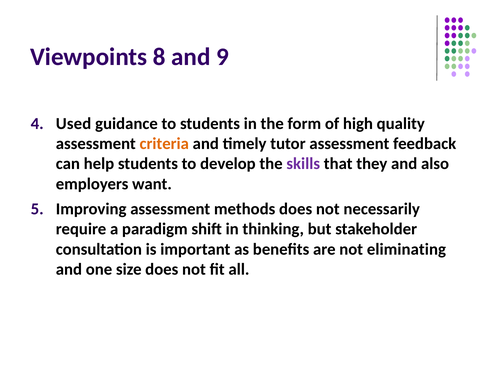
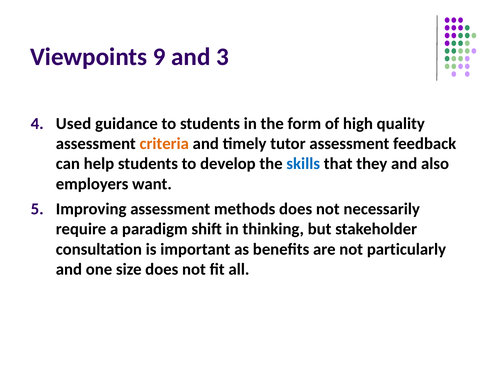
8: 8 -> 9 (159, 57)
9: 9 -> 3 (223, 57)
skills colour: purple -> blue (303, 164)
eliminating: eliminating -> particularly (406, 249)
